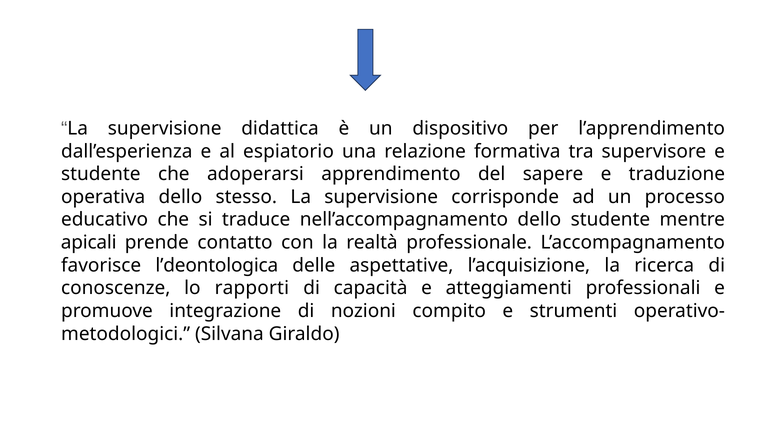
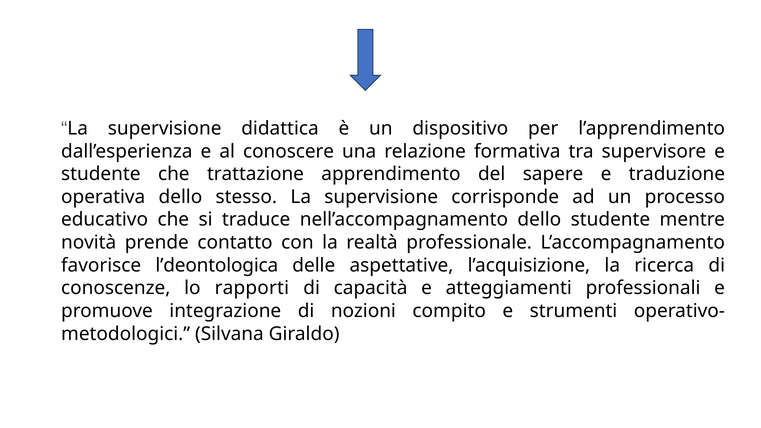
espiatorio: espiatorio -> conoscere (289, 151)
adoperarsi: adoperarsi -> trattazione (255, 174)
apicali: apicali -> novità (89, 243)
